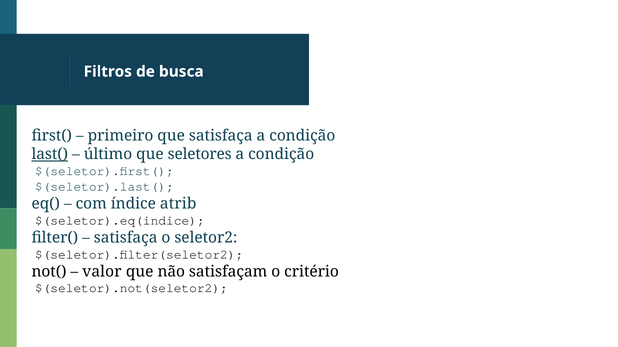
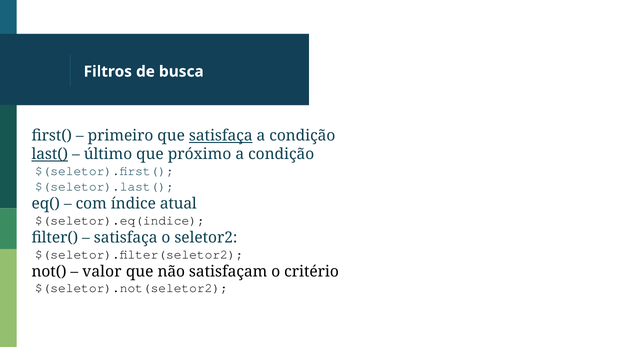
satisfaça underline: none -> present (221, 136)
seletores: seletores -> próximo (200, 155)
atrib: atrib -> atual (178, 204)
